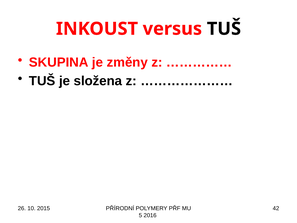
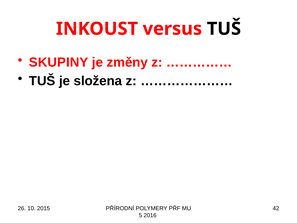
SKUPINA: SKUPINA -> SKUPINY (59, 62)
